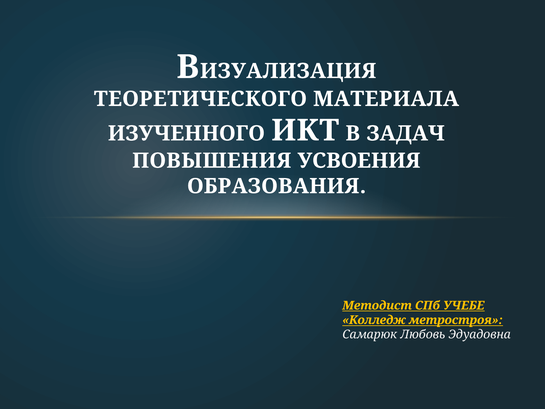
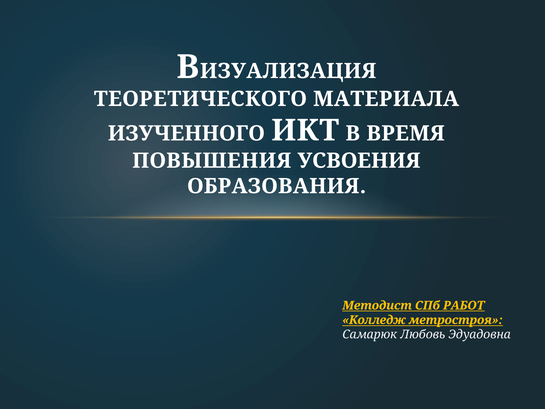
ЗАДАЧ: ЗАДАЧ -> ВРЕМЯ (406, 133)
УЧЕБЕ: УЧЕБЕ -> РАБОТ (464, 305)
